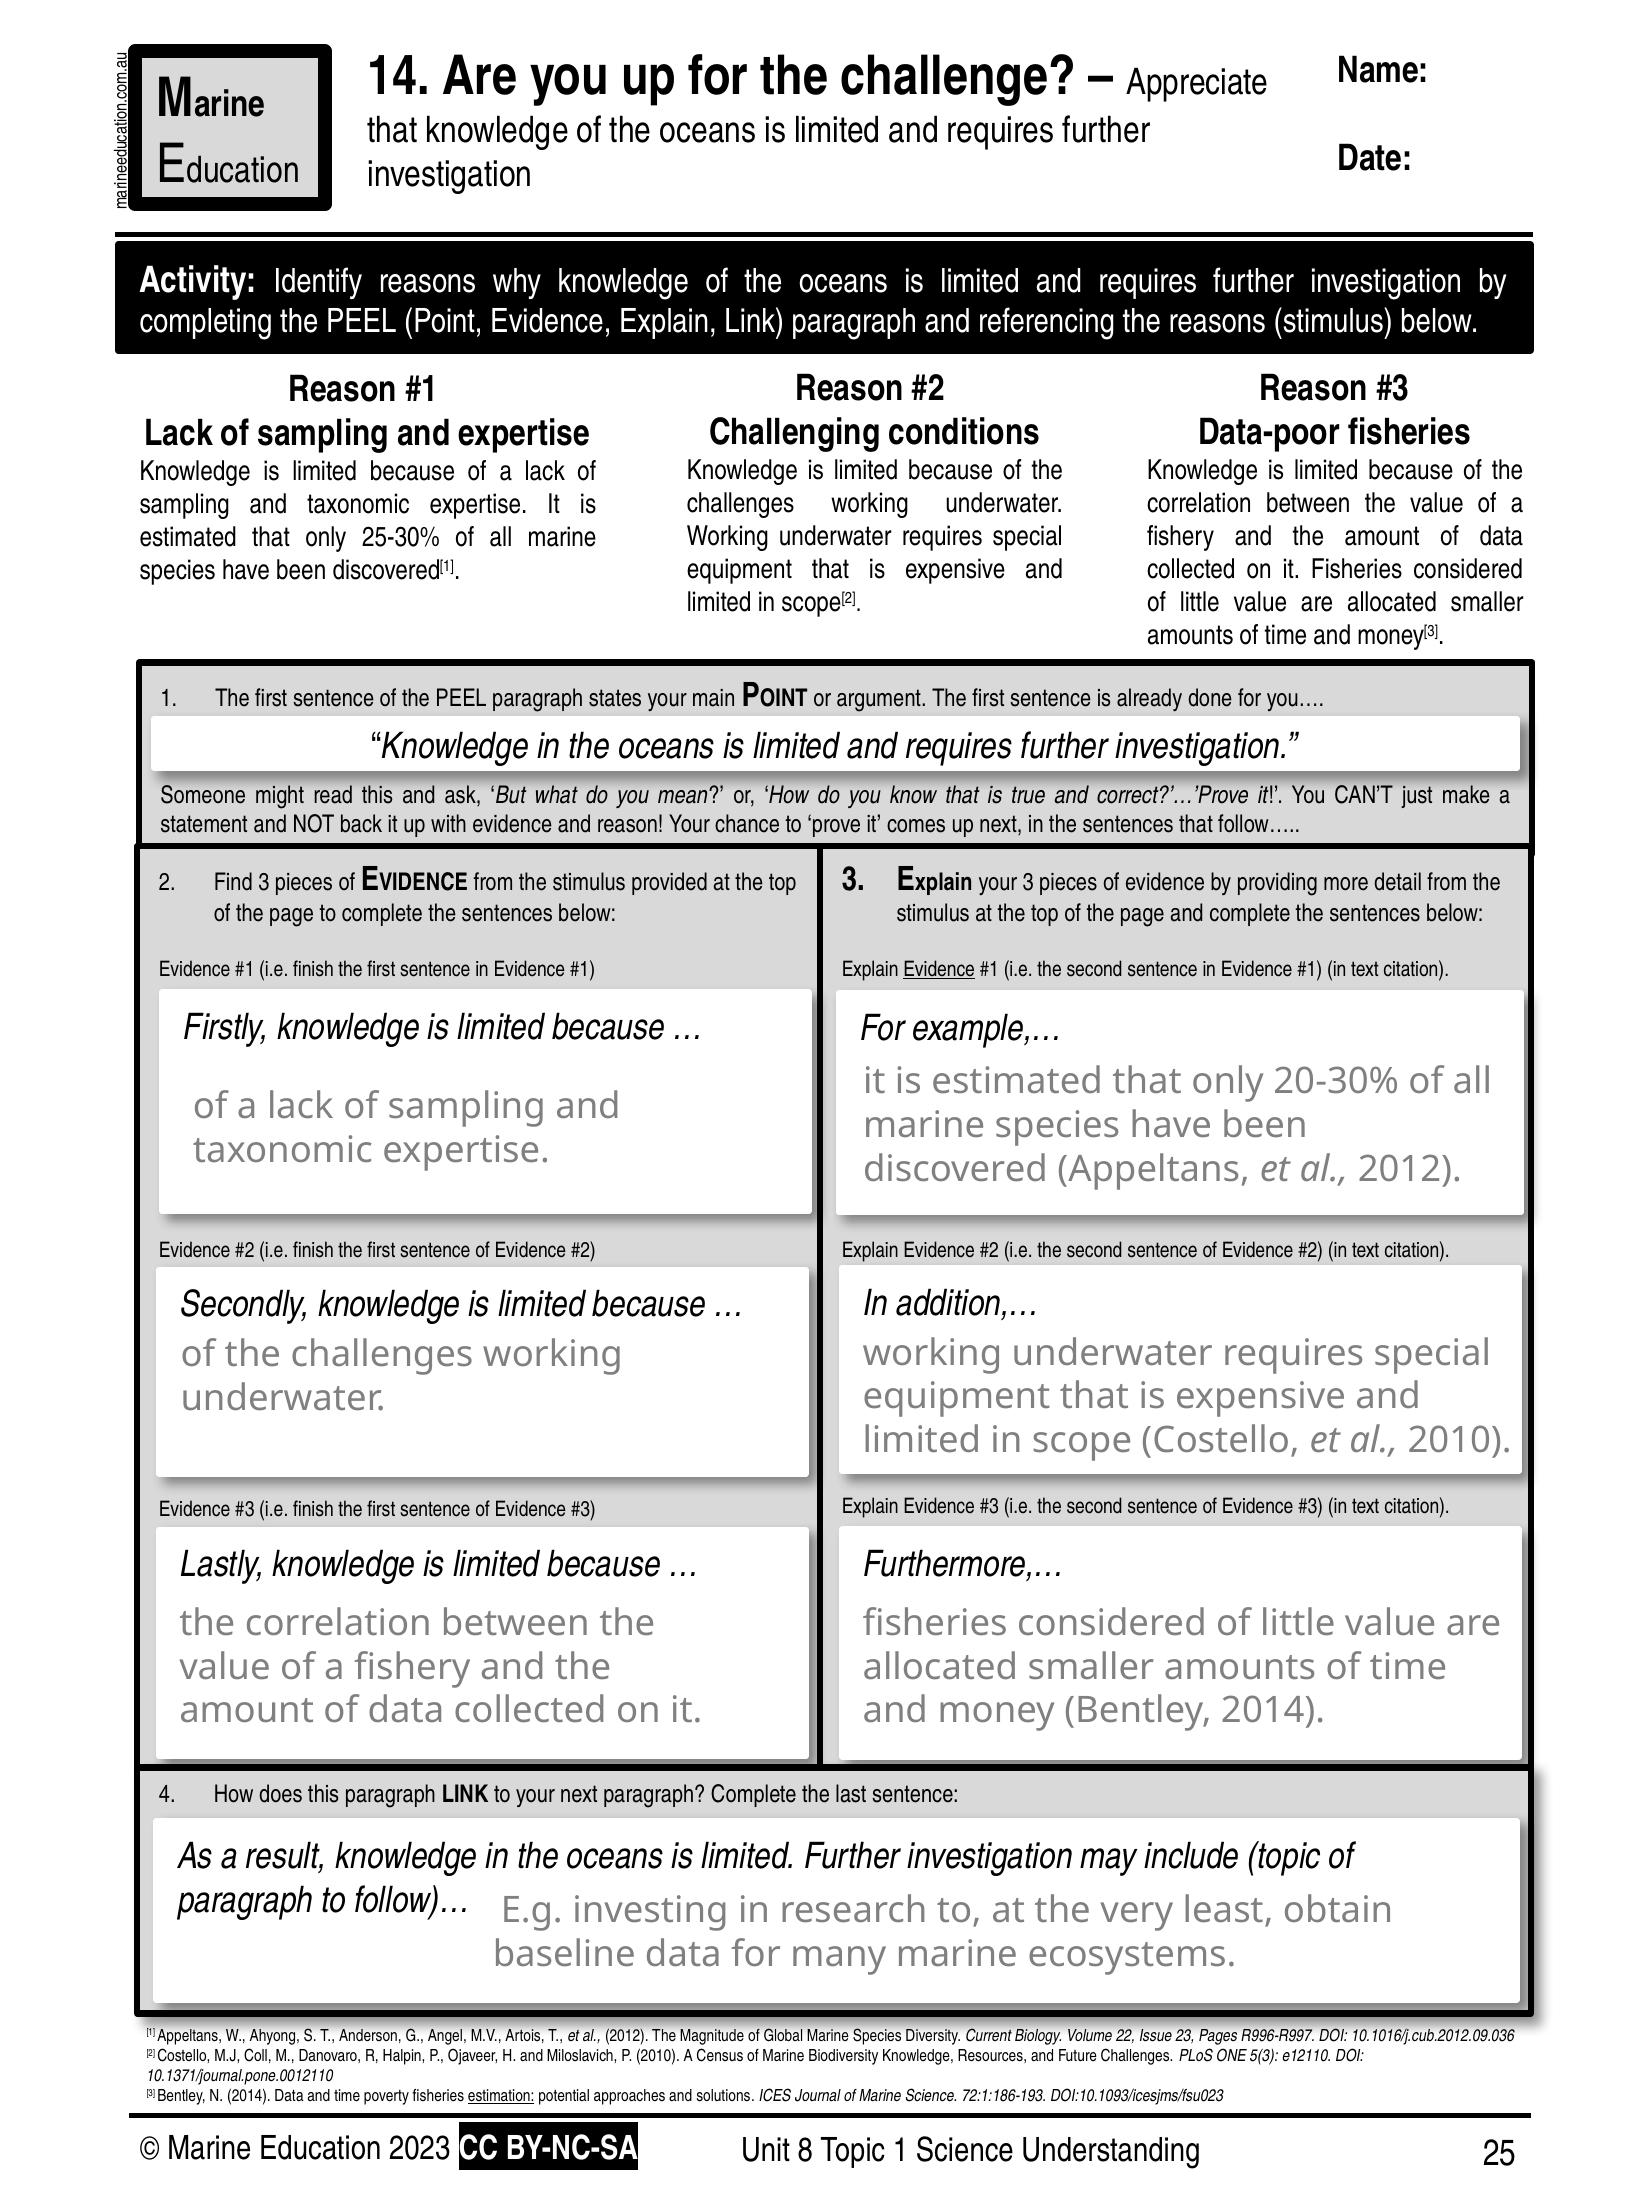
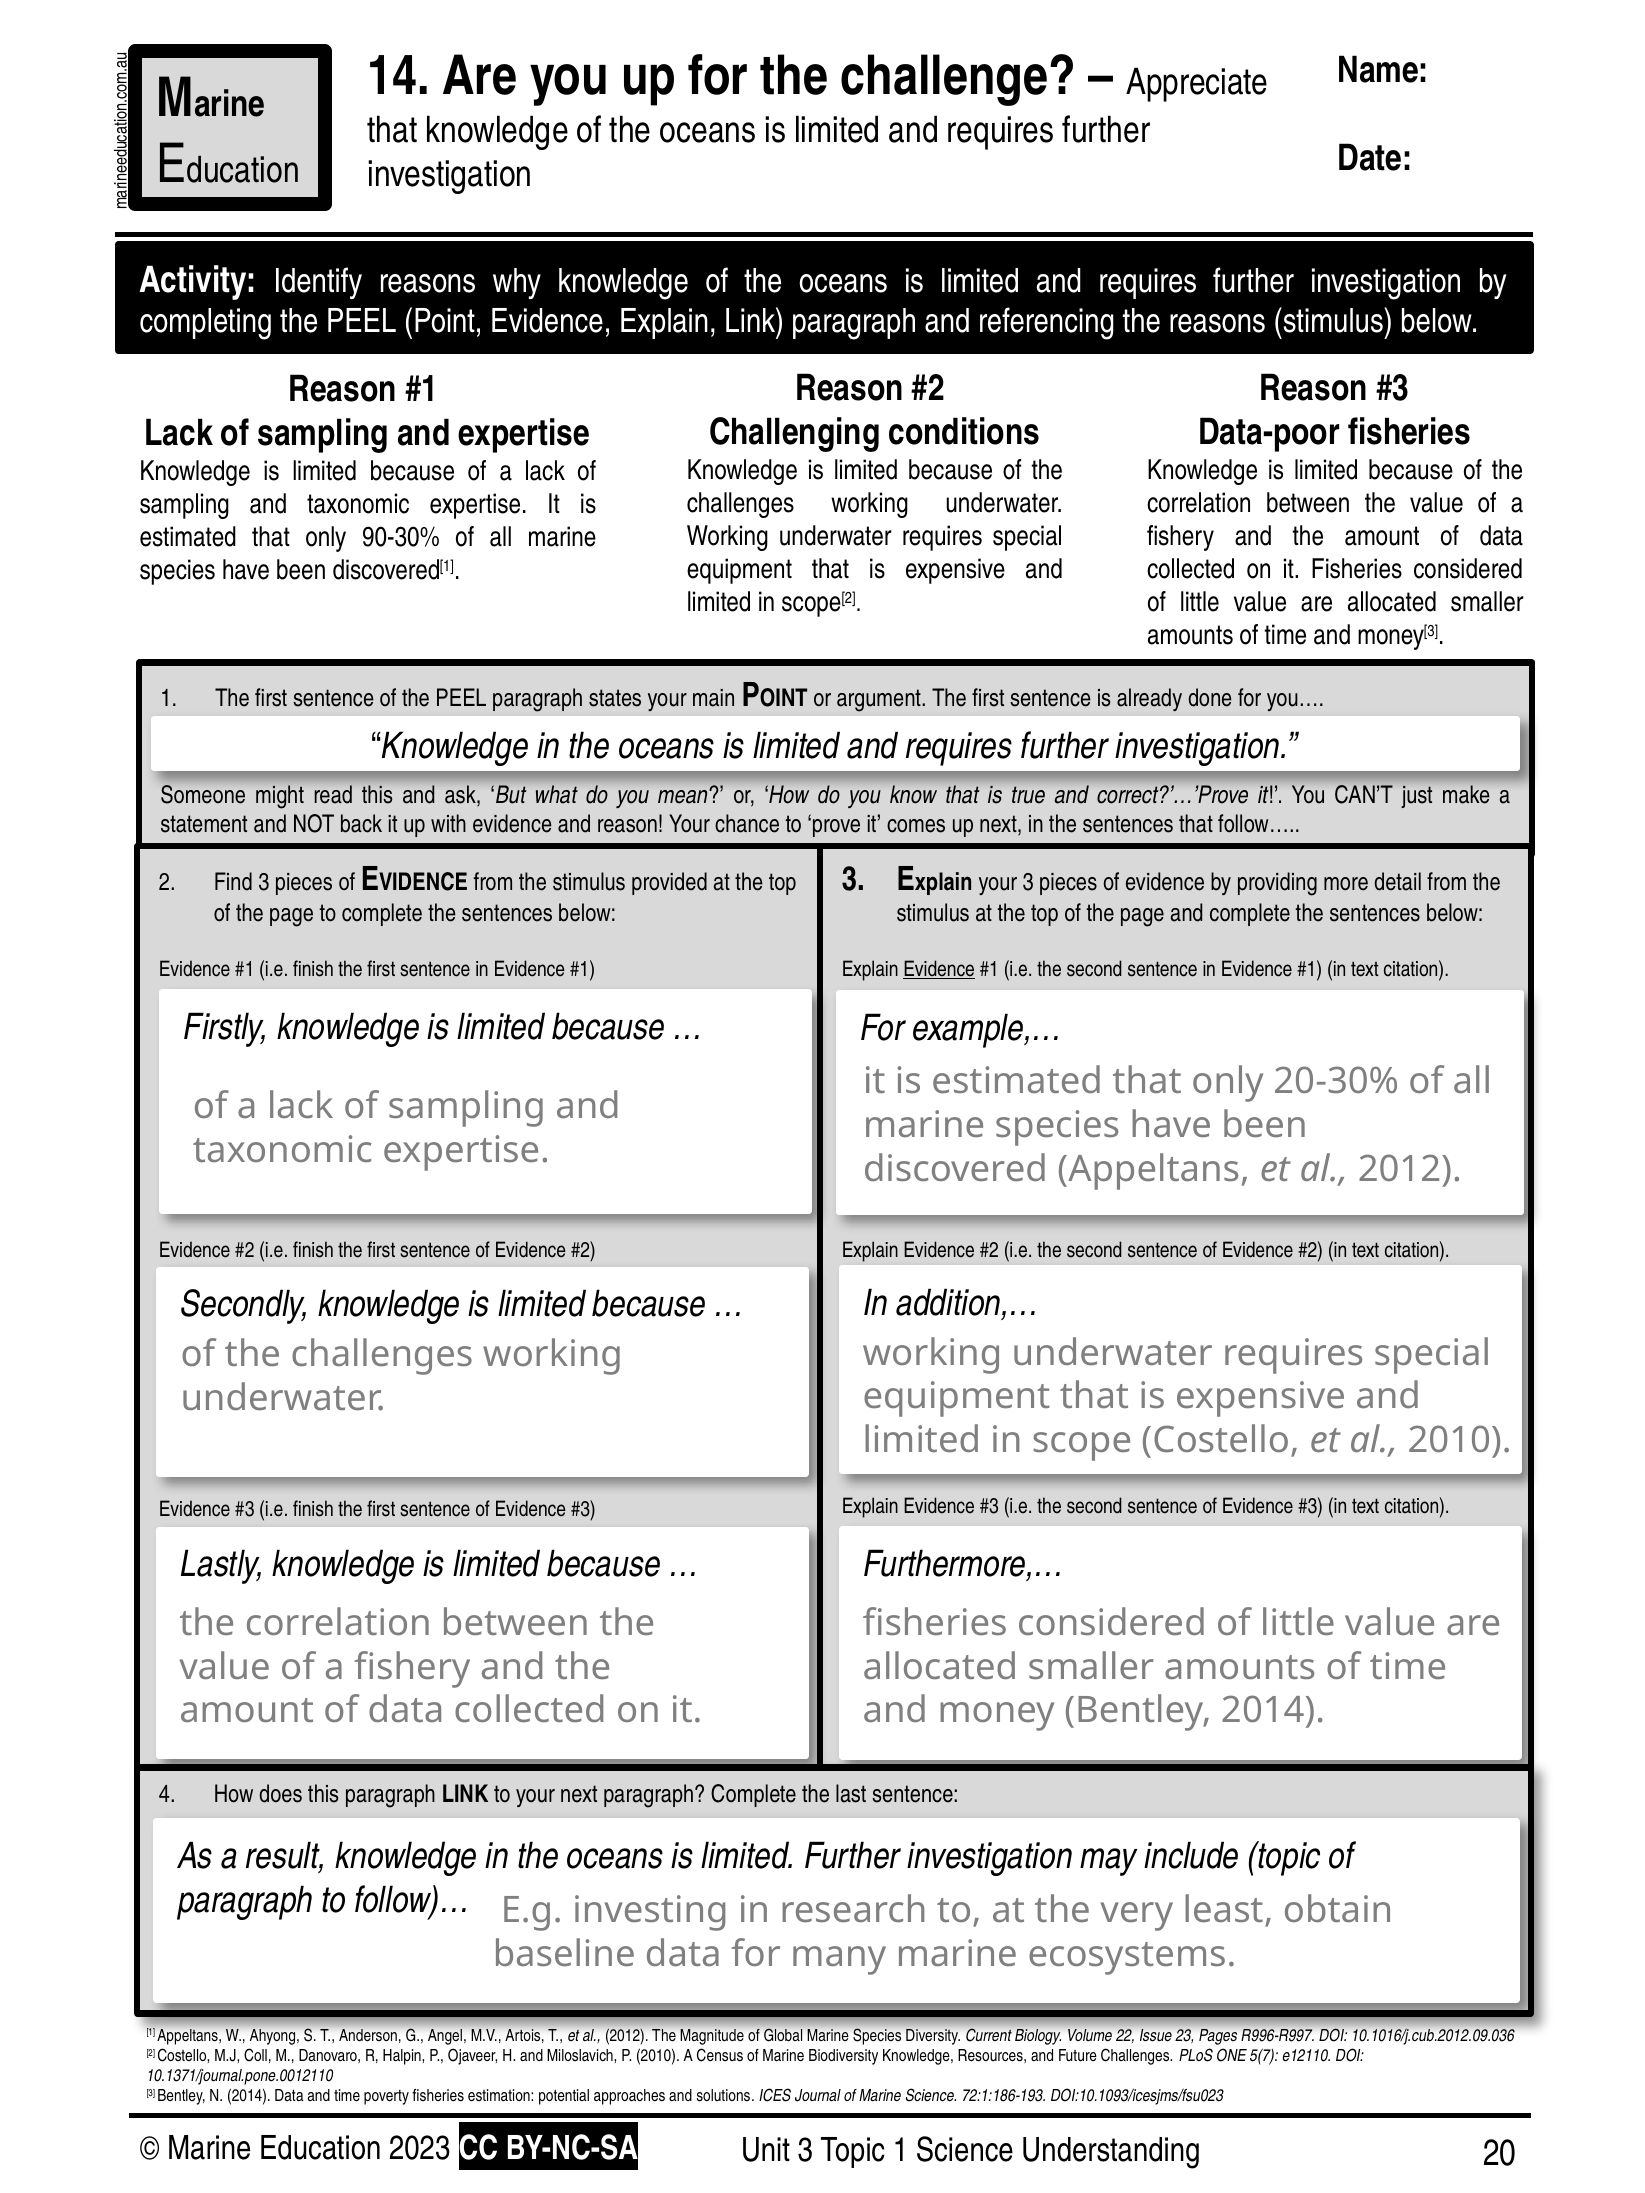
25-30%: 25-30% -> 90-30% (401, 538)
5(3: 5(3 -> 5(7 (1264, 2056)
estimation underline: present -> none (501, 2096)
Unit 8: 8 -> 3 (805, 2151)
25: 25 -> 20 (1500, 2154)
